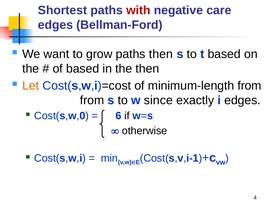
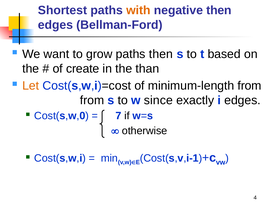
with colour: red -> orange (138, 10)
negative care: care -> then (219, 10)
of based: based -> create (83, 69)
the then: then -> than (147, 69)
6: 6 -> 7 (119, 116)
